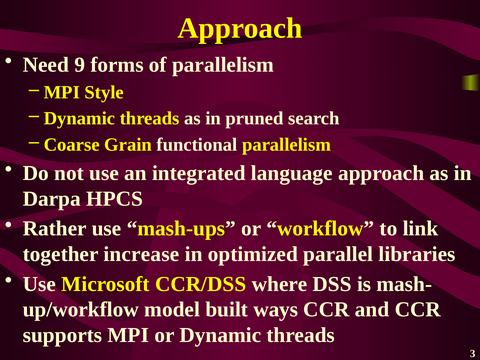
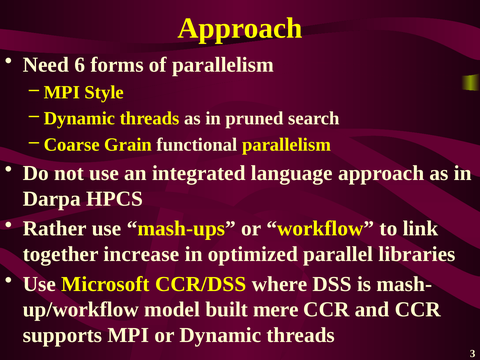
9: 9 -> 6 (80, 65)
ways: ways -> mere (276, 310)
